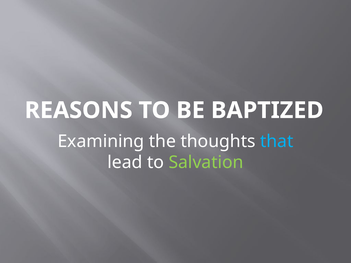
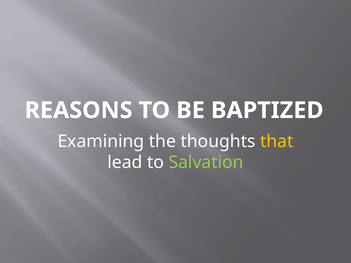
that colour: light blue -> yellow (277, 141)
